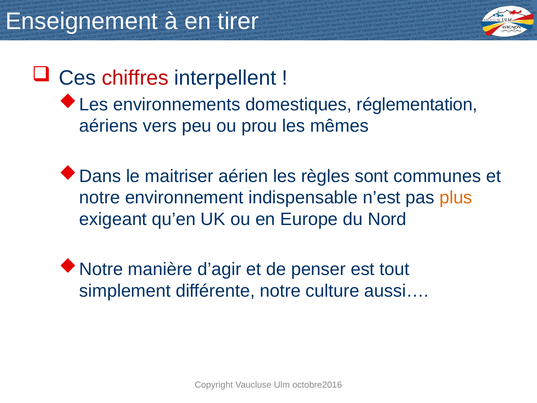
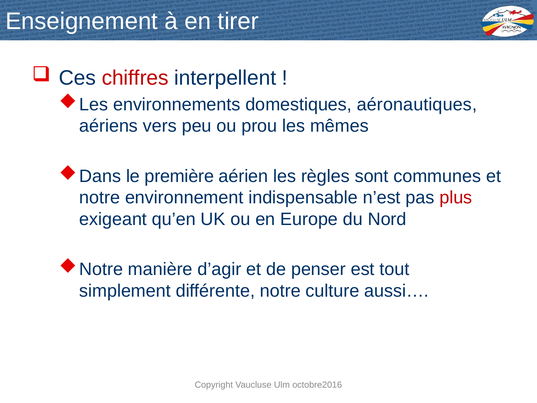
réglementation: réglementation -> aéronautiques (417, 104)
maitriser: maitriser -> première (179, 176)
plus colour: orange -> red (456, 198)
